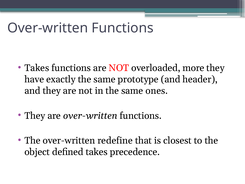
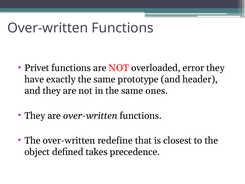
Takes: Takes -> Privet (37, 68)
more: more -> error (193, 68)
